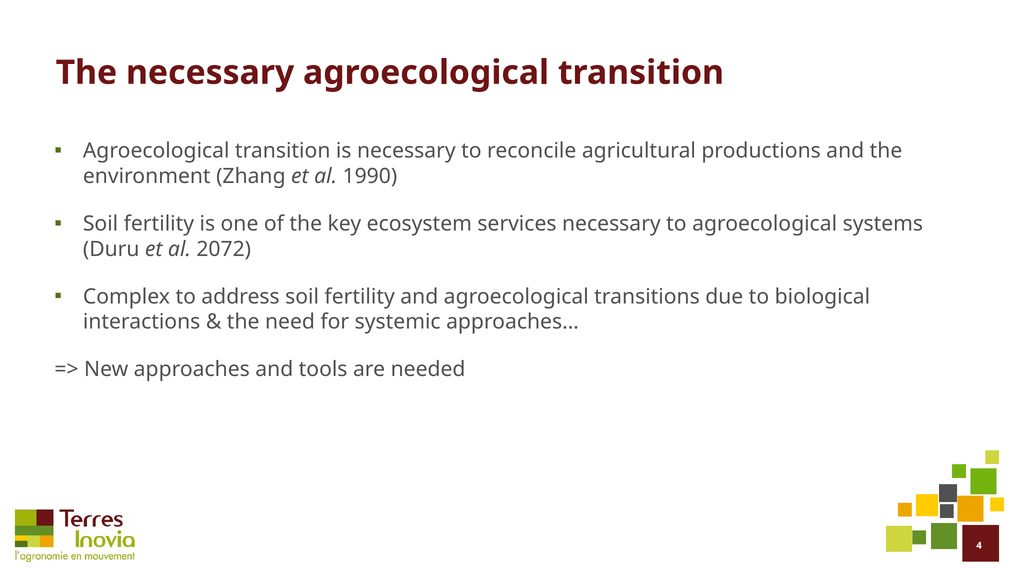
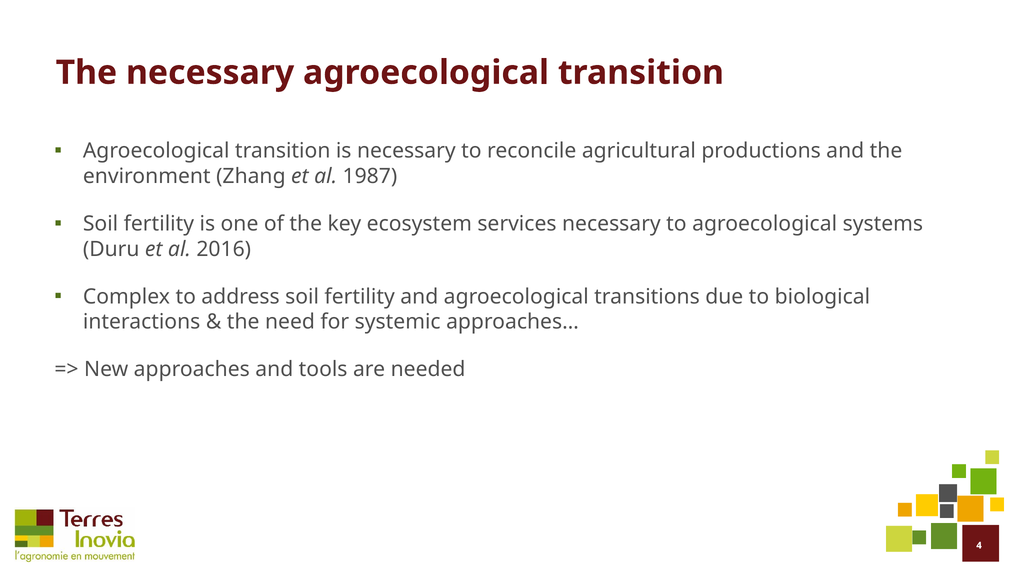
1990: 1990 -> 1987 (370, 176)
2072: 2072 -> 2016 (224, 249)
